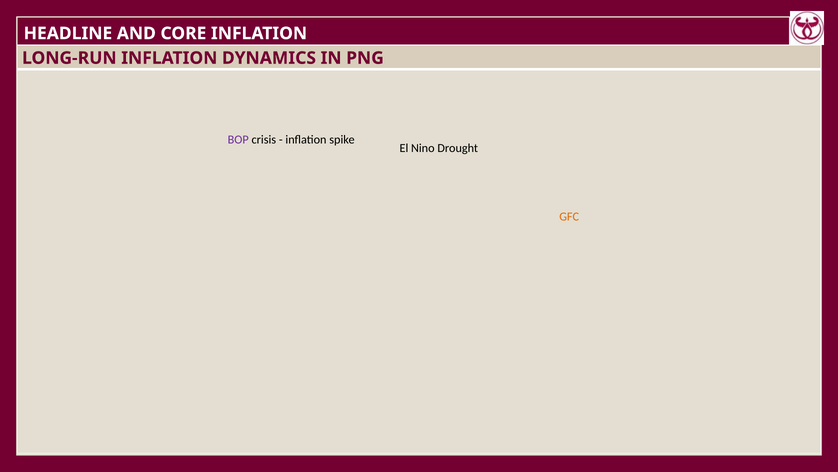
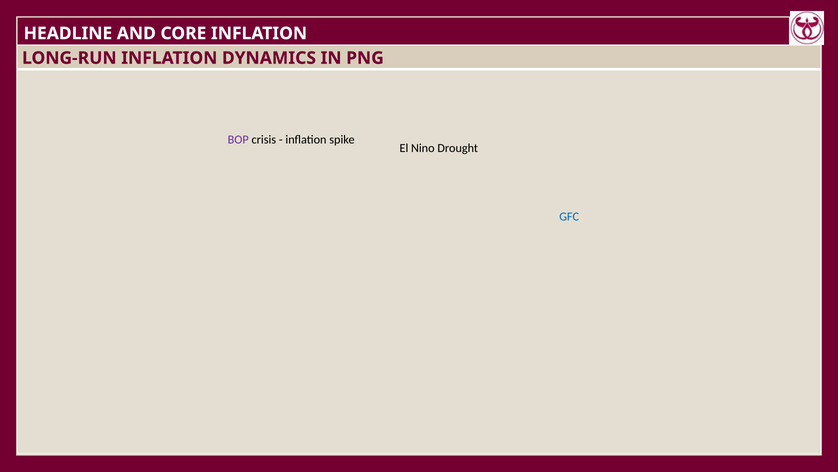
GFC colour: orange -> blue (569, 216)
